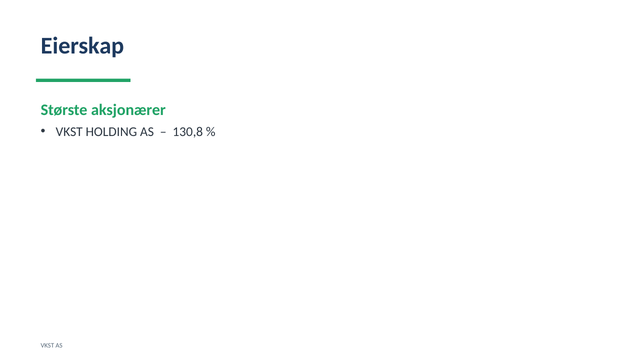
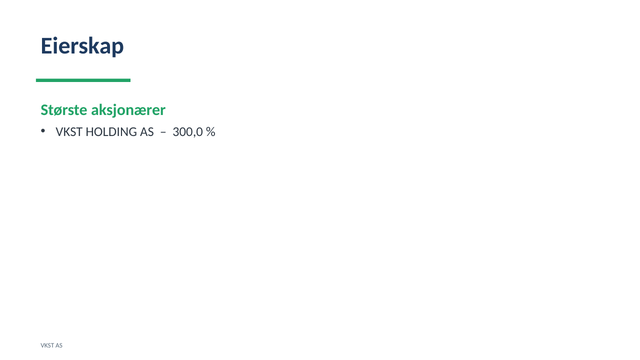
130,8: 130,8 -> 300,0 (188, 132)
